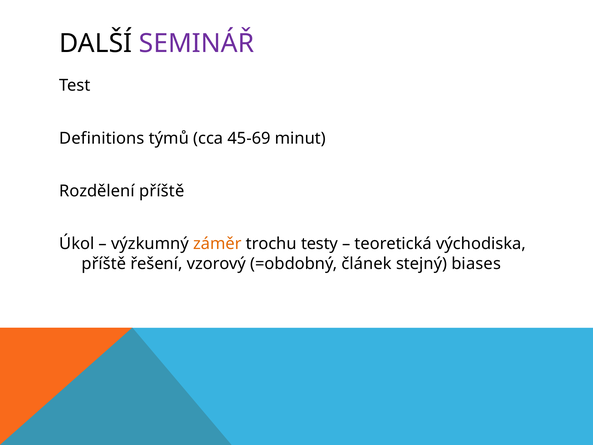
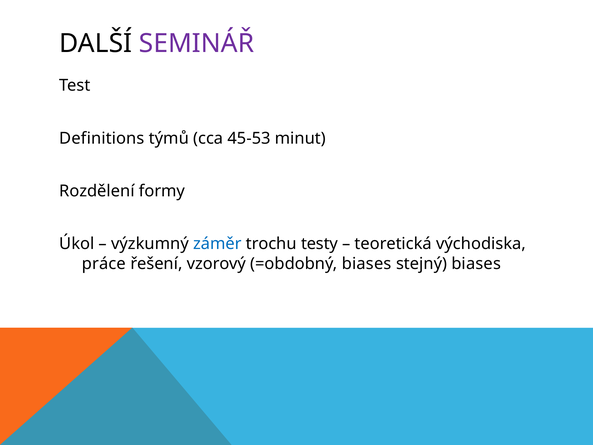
45-69: 45-69 -> 45-53 (249, 138)
Rozdělení příště: příště -> formy (162, 191)
záměr colour: orange -> blue (217, 244)
příště: příště -> práce (104, 263)
=obdobný článek: článek -> biases (367, 263)
